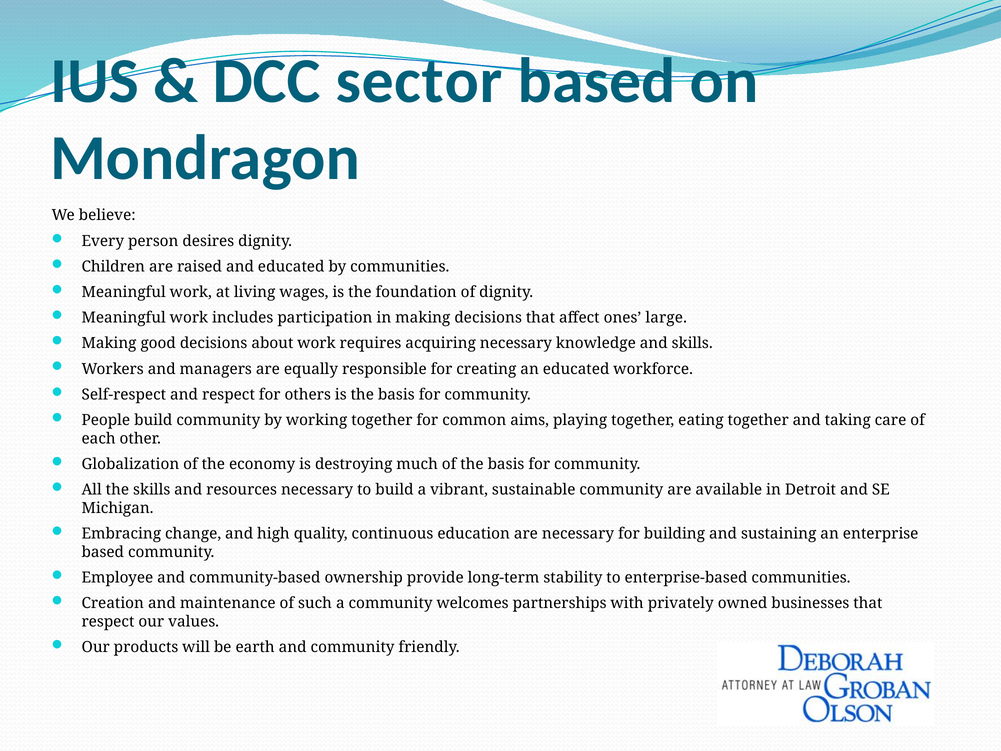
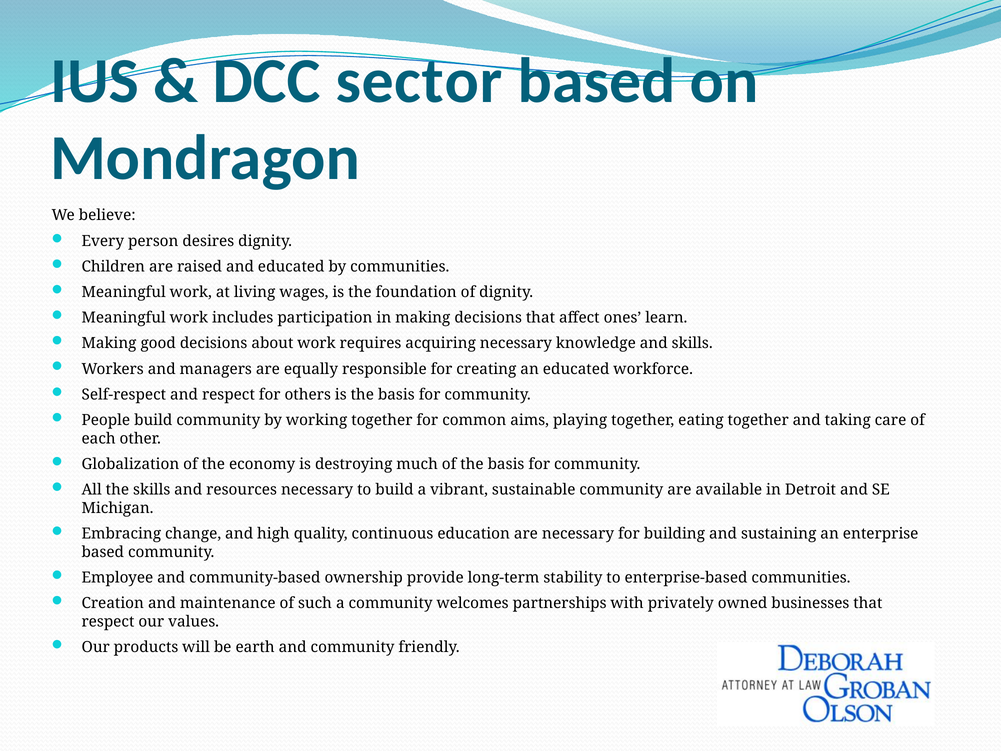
large: large -> learn (666, 318)
